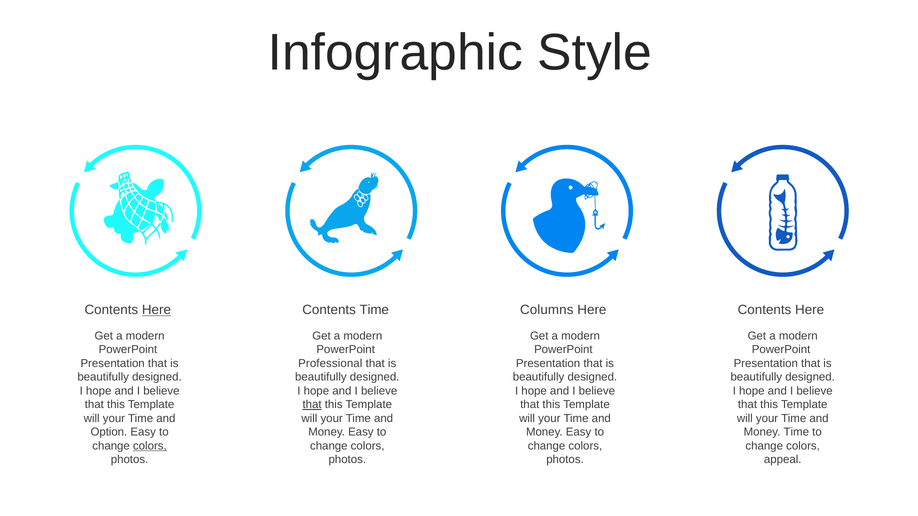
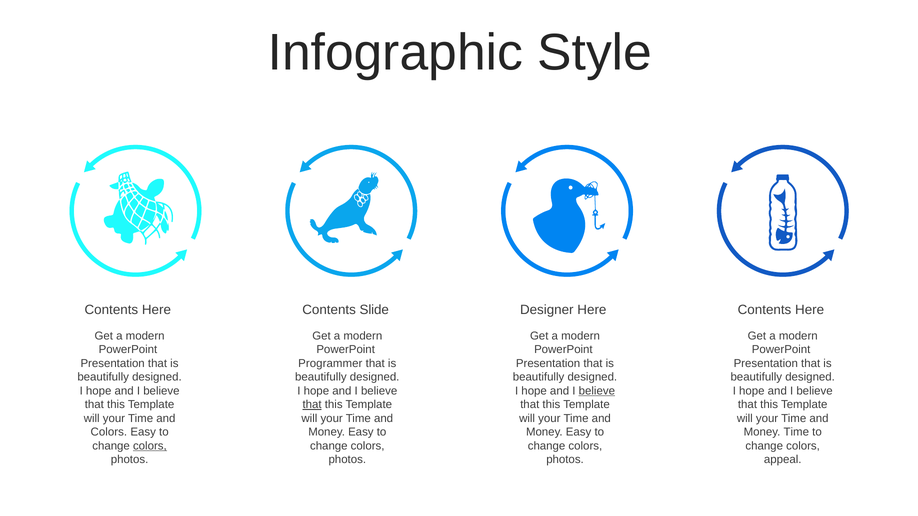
Here underline: present -> none (156, 310)
Contents Time: Time -> Slide (374, 310)
Columns: Columns -> Designer (547, 310)
Professional: Professional -> Programmer (330, 364)
believe underline: none -> present (597, 391)
Option: Option -> Colors (109, 432)
